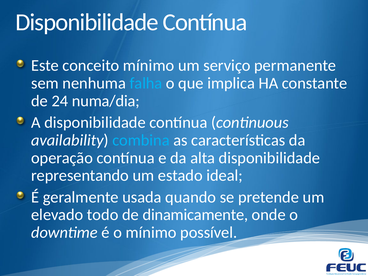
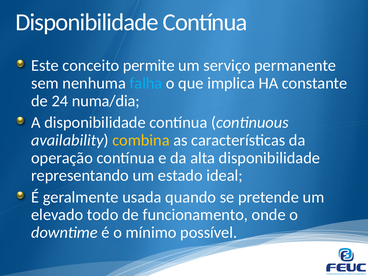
conceito mínimo: mínimo -> permite (149, 66)
combina colour: light blue -> yellow (141, 140)
dinamicamente: dinamicamente -> funcionamento (195, 215)
